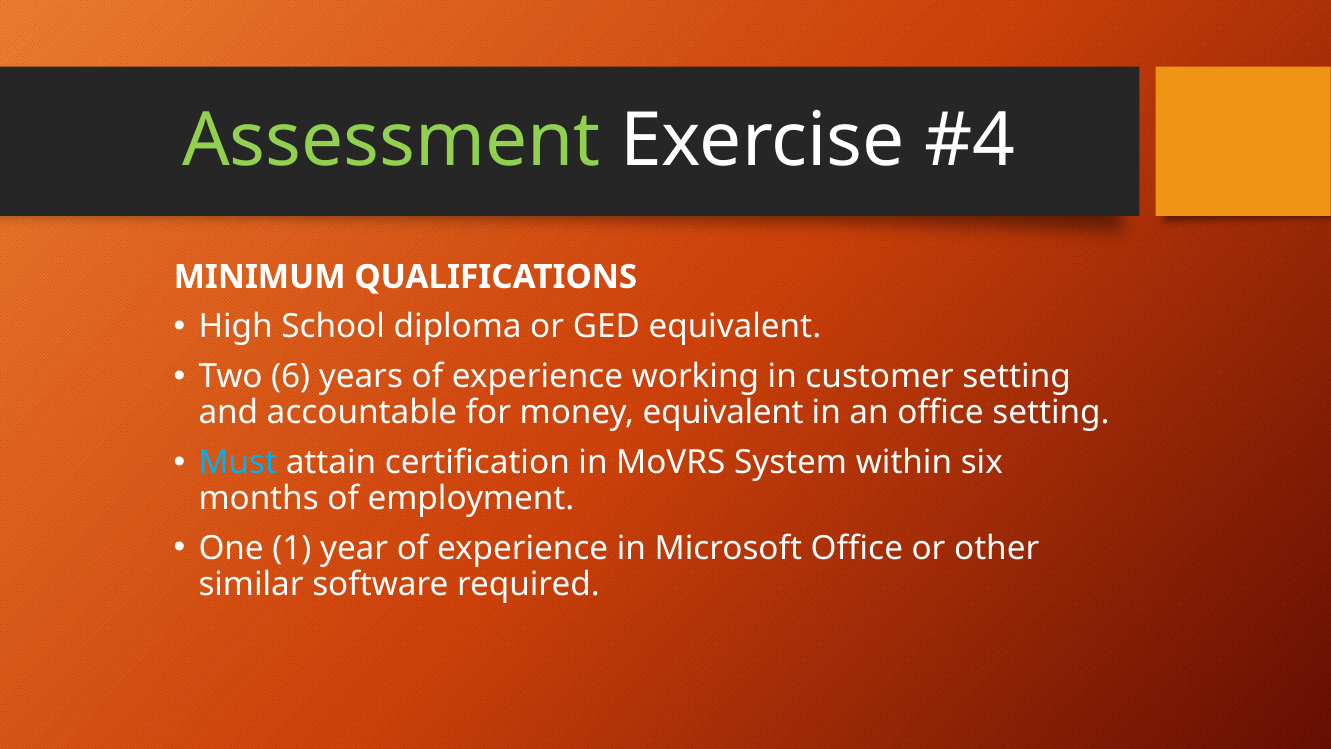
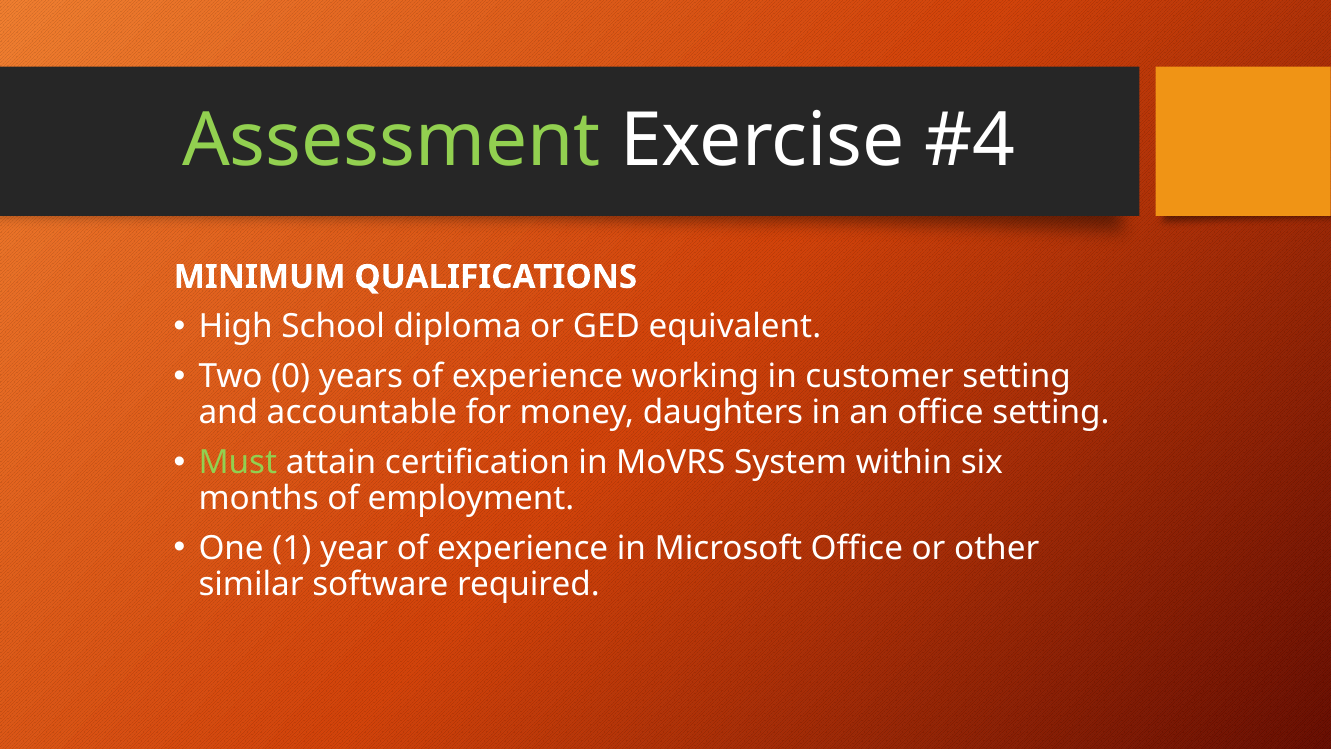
6: 6 -> 0 (291, 376)
money equivalent: equivalent -> daughters (723, 412)
Must colour: light blue -> light green (238, 462)
